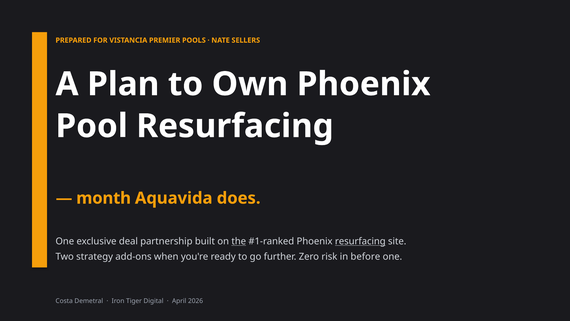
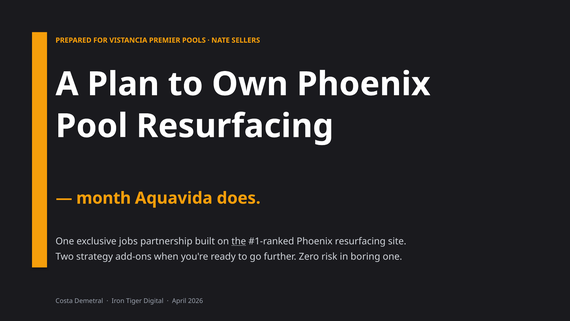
deal: deal -> jobs (128, 241)
resurfacing underline: present -> none (360, 241)
before: before -> boring (365, 257)
